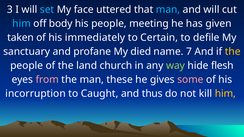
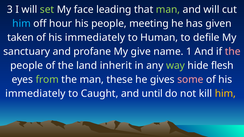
set colour: light blue -> light green (47, 10)
uttered: uttered -> leading (114, 10)
man colour: light blue -> light green (168, 10)
body: body -> hour (61, 24)
Certain: Certain -> Human (159, 38)
died: died -> give (141, 52)
7: 7 -> 1 (189, 52)
the colour: yellow -> pink (233, 52)
church: church -> inherit (116, 66)
from colour: pink -> light green (47, 80)
incorruption: incorruption -> immediately (35, 94)
thus: thus -> until (152, 94)
